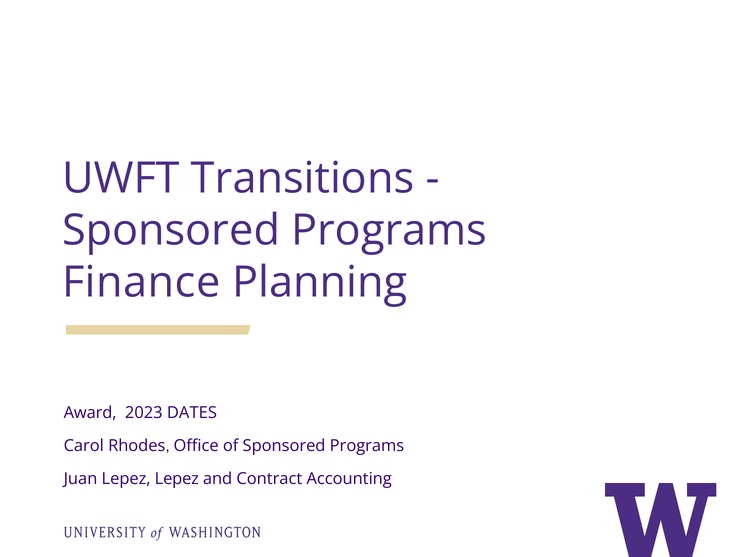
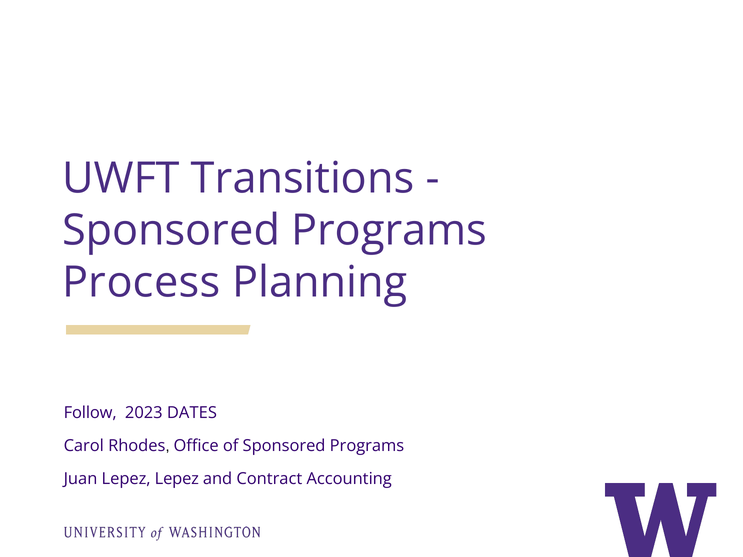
Finance: Finance -> Process (141, 283)
Award: Award -> Follow (90, 413)
